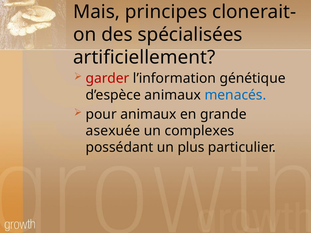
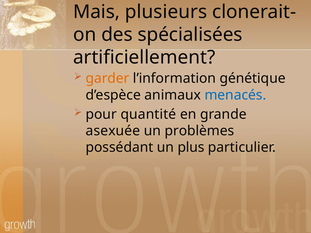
principes: principes -> plusieurs (166, 12)
garder colour: red -> orange (108, 78)
pour animaux: animaux -> quantité (148, 114)
complexes: complexes -> problèmes (199, 131)
